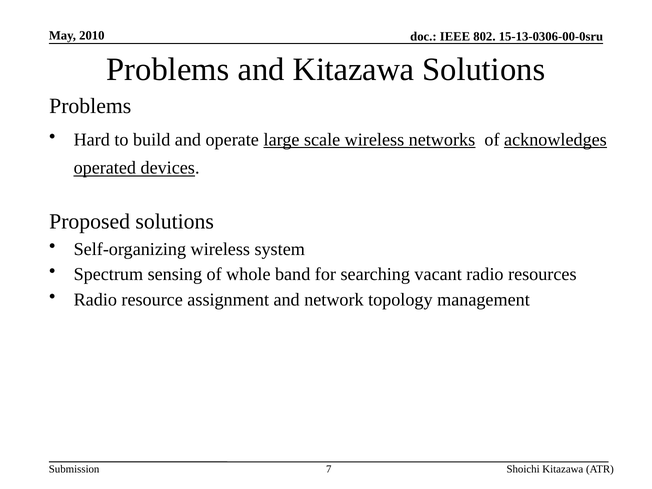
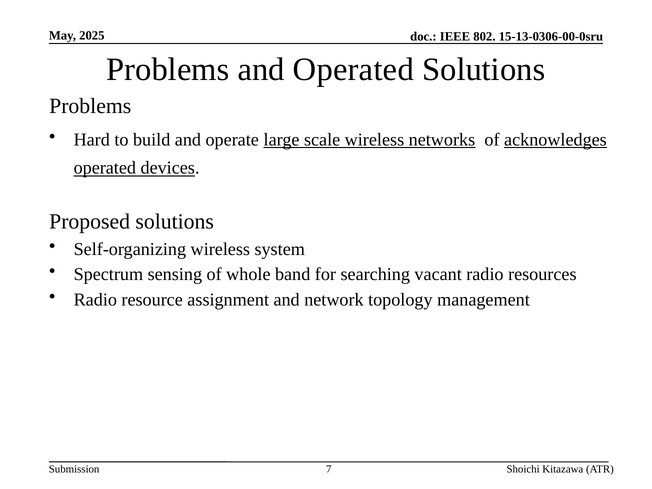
2010: 2010 -> 2025 (92, 36)
and Kitazawa: Kitazawa -> Operated (353, 69)
